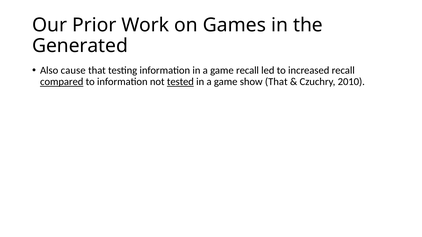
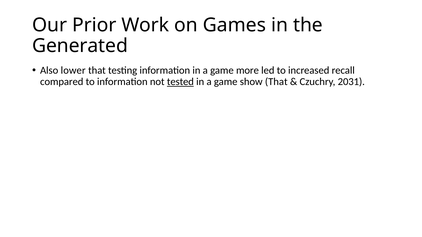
cause: cause -> lower (73, 70)
game recall: recall -> more (247, 70)
compared underline: present -> none (62, 82)
2010: 2010 -> 2031 (351, 82)
